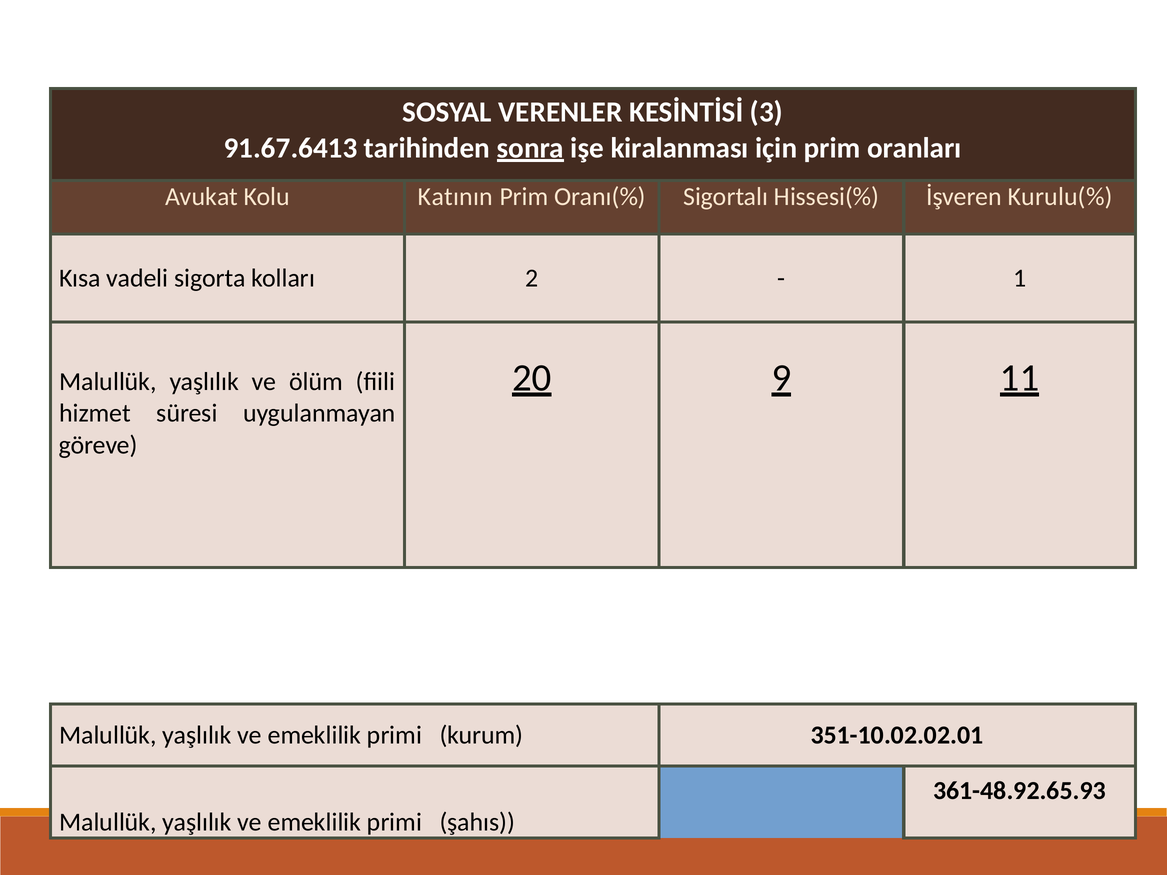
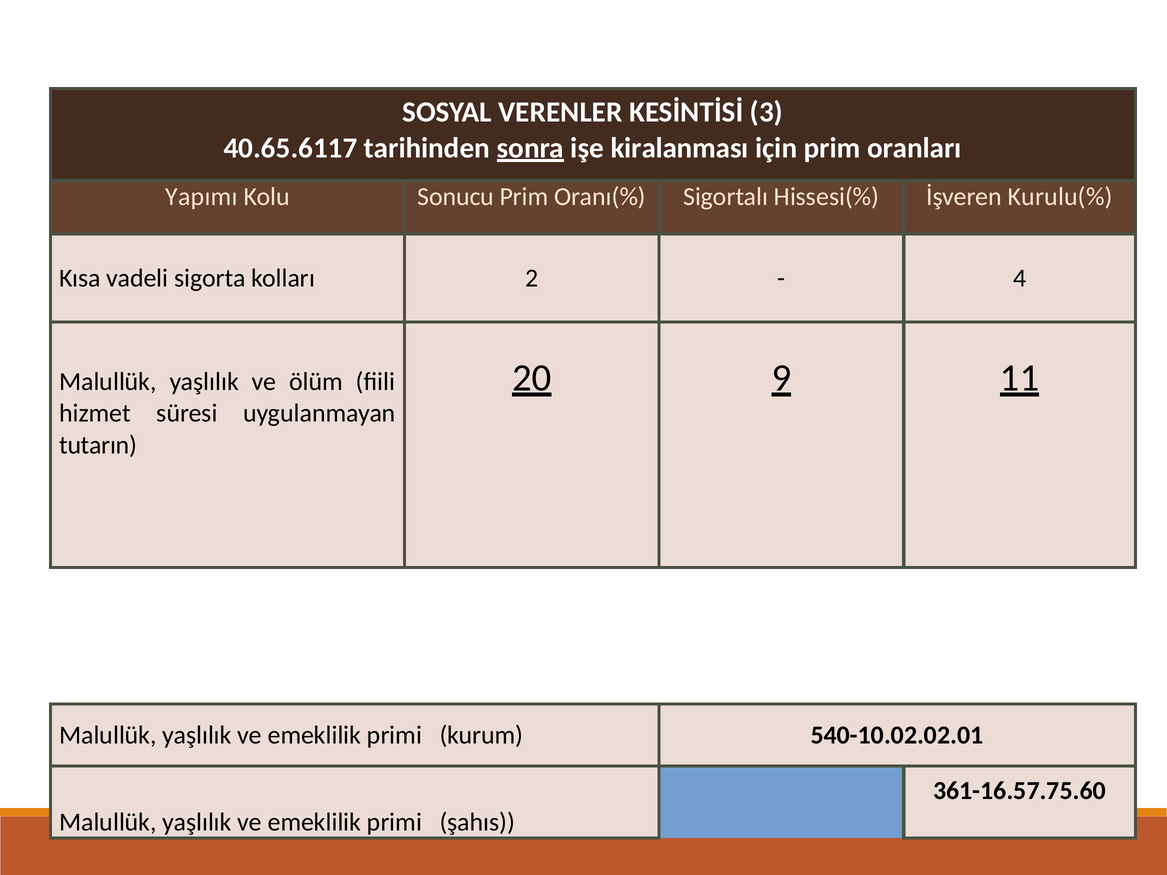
91.67.6413: 91.67.6413 -> 40.65.6117 (291, 148)
Avukat: Avukat -> Yapımı (201, 197)
Katının: Katının -> Sonucu (456, 197)
1: 1 -> 4 (1020, 278)
göreve: göreve -> tutarın (98, 445)
351-10.02.02.01: 351-10.02.02.01 -> 540-10.02.02.01 (897, 735)
361-48.92.65.93: 361-48.92.65.93 -> 361-16.57.75.60 (1019, 791)
